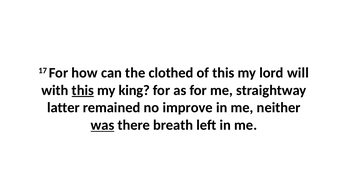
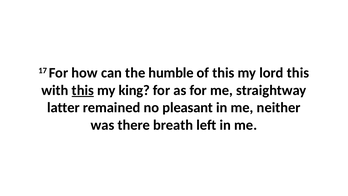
clothed: clothed -> humble (171, 73)
lord will: will -> this (298, 73)
improve: improve -> pleasant (188, 108)
was underline: present -> none (103, 125)
